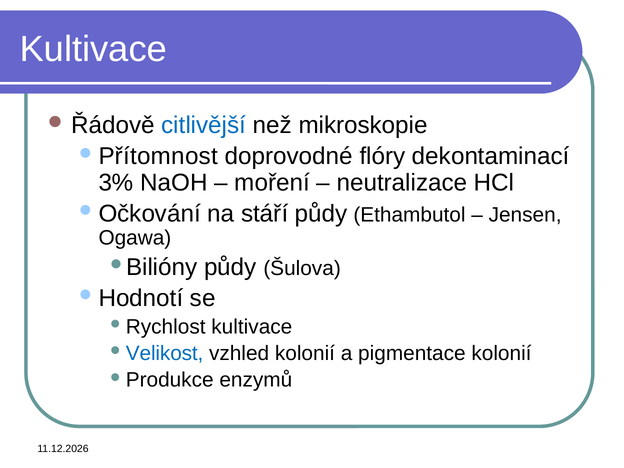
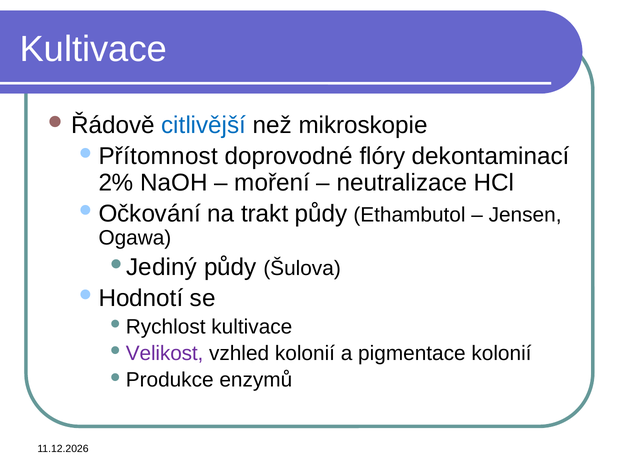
3%: 3% -> 2% (116, 183)
stáří: stáří -> trakt (265, 214)
Bilióny: Bilióny -> Jediný (162, 267)
Velikost colour: blue -> purple (165, 353)
